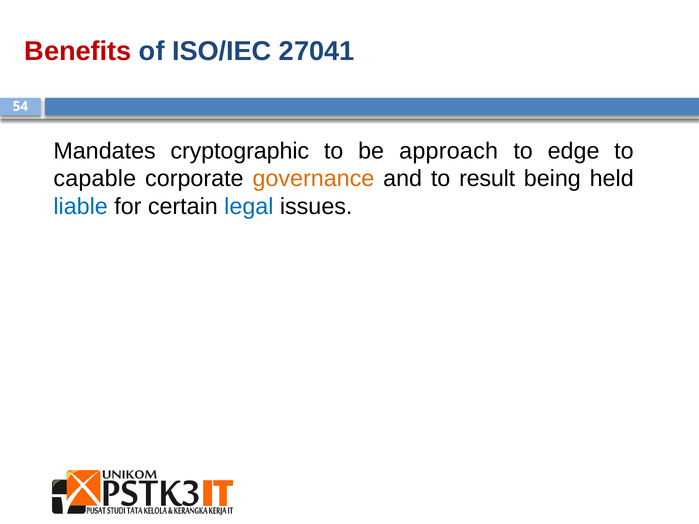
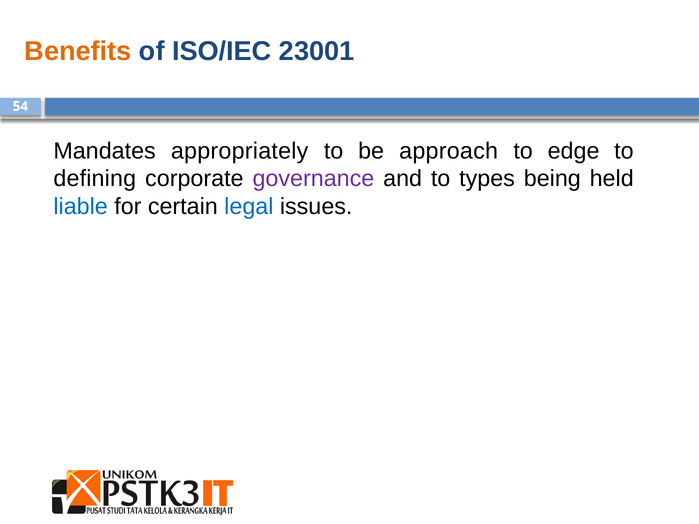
Benefits colour: red -> orange (78, 51)
27041: 27041 -> 23001 (317, 51)
cryptographic: cryptographic -> appropriately (240, 151)
capable: capable -> defining (95, 179)
governance colour: orange -> purple (313, 179)
result: result -> types (487, 179)
